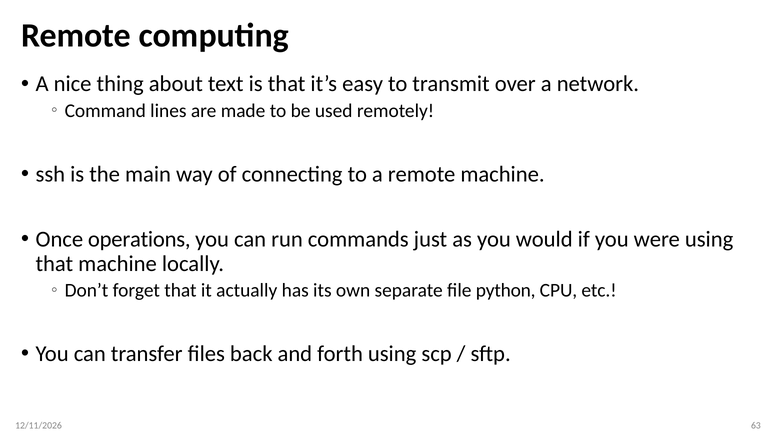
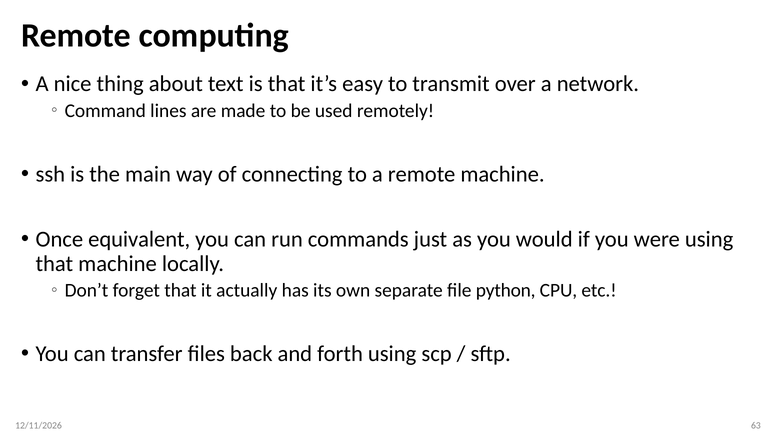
operations: operations -> equivalent (139, 239)
